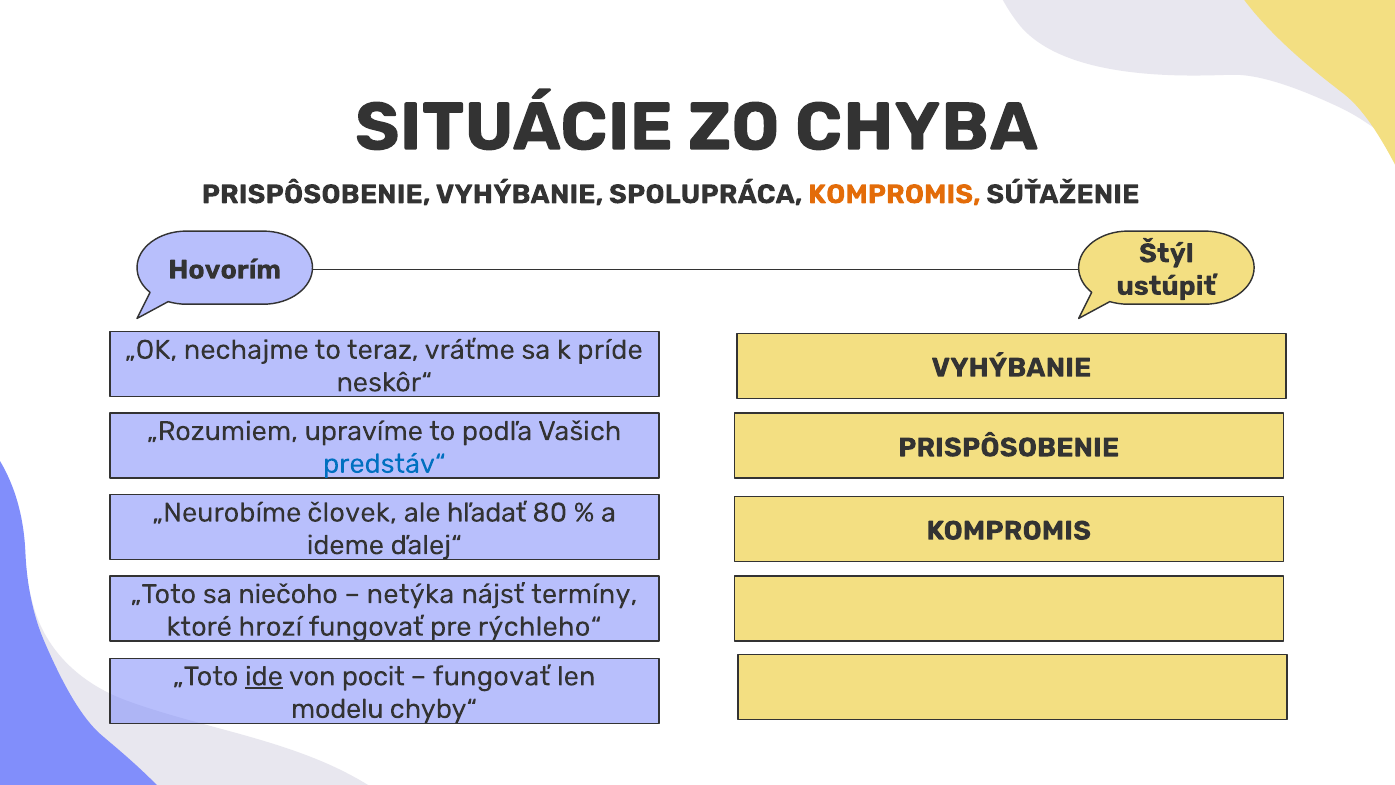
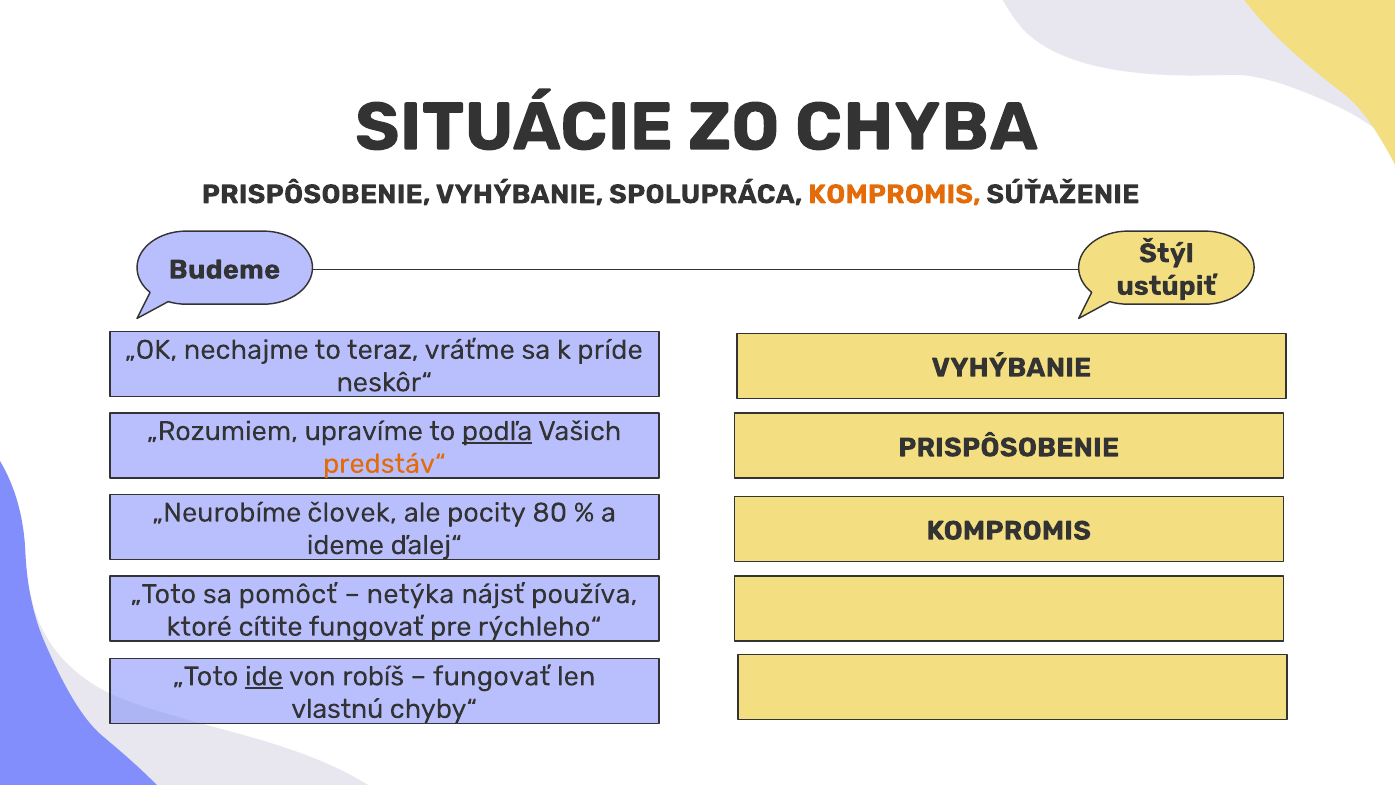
Hovorím: Hovorím -> Budeme (224, 270)
podľa underline: none -> present (497, 431)
predstáv“ colour: blue -> orange (384, 464)
hľadať: hľadať -> pocity (487, 512)
niečoho: niečoho -> pomôcť (288, 594)
termíny: termíny -> používa (584, 594)
hrozí: hrozí -> cítite (271, 627)
pocit: pocit -> robíš (373, 676)
modelu: modelu -> vlastnú (337, 709)
